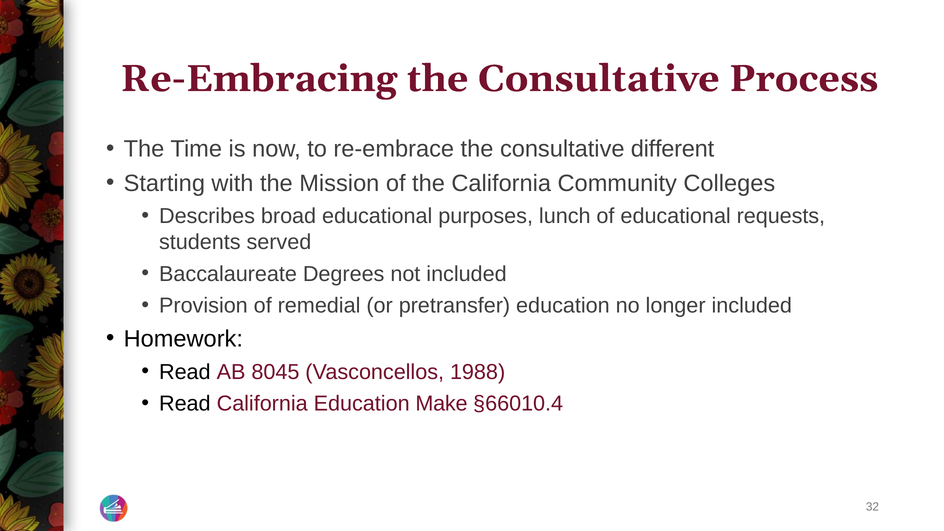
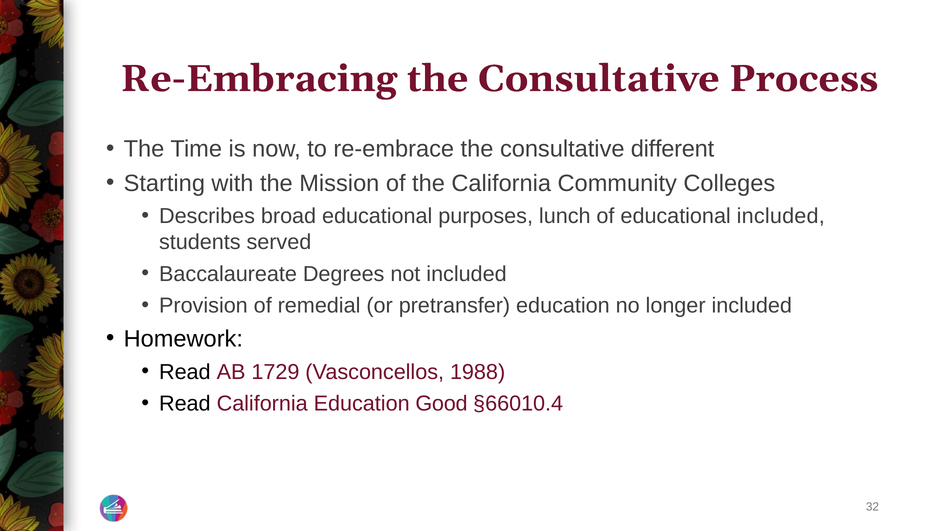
educational requests: requests -> included (781, 216)
8045: 8045 -> 1729 (275, 372)
Make: Make -> Good (442, 404)
